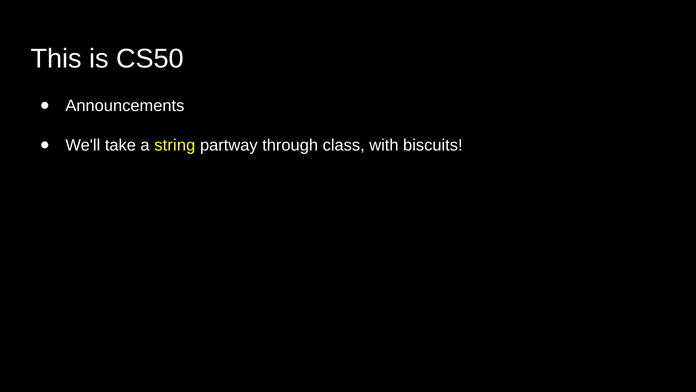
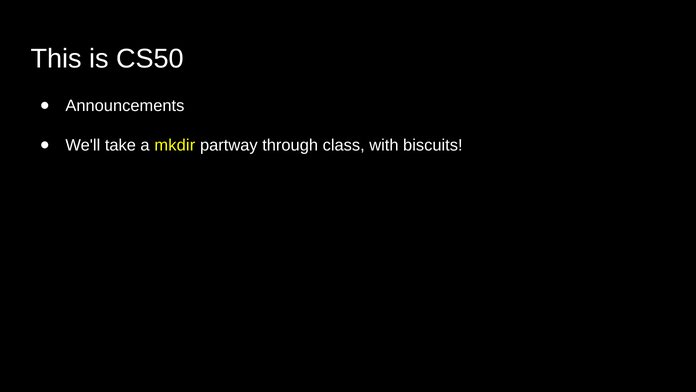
string: string -> mkdir (175, 145)
